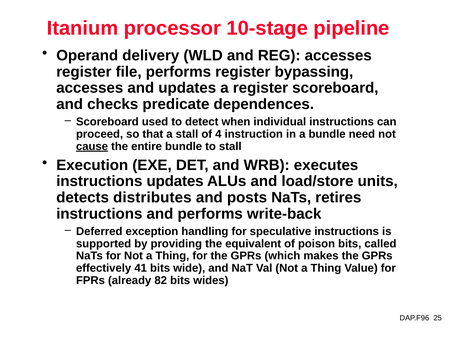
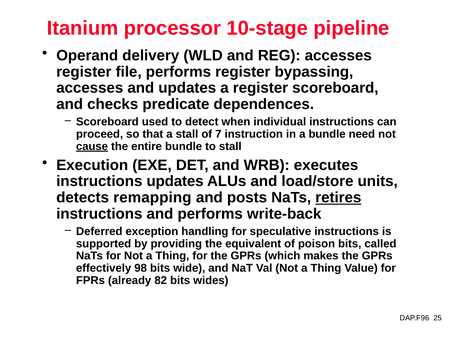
4: 4 -> 7 (218, 134)
distributes: distributes -> remapping (152, 198)
retires underline: none -> present (338, 198)
41: 41 -> 98 (141, 268)
